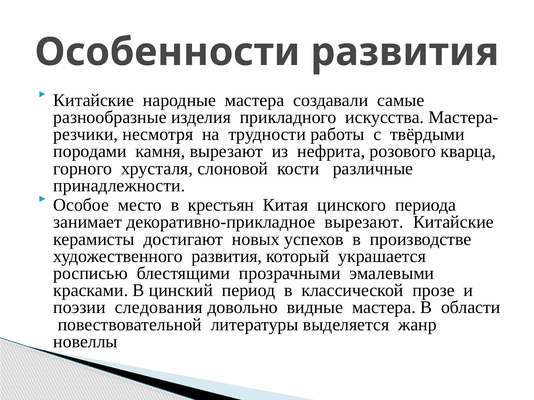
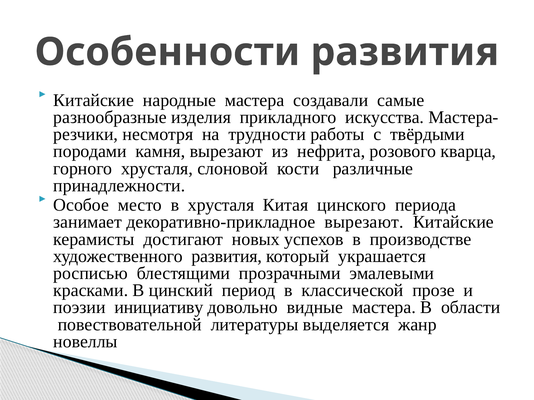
в крестьян: крестьян -> хрусталя (221, 205)
следования: следования -> инициативу (159, 308)
